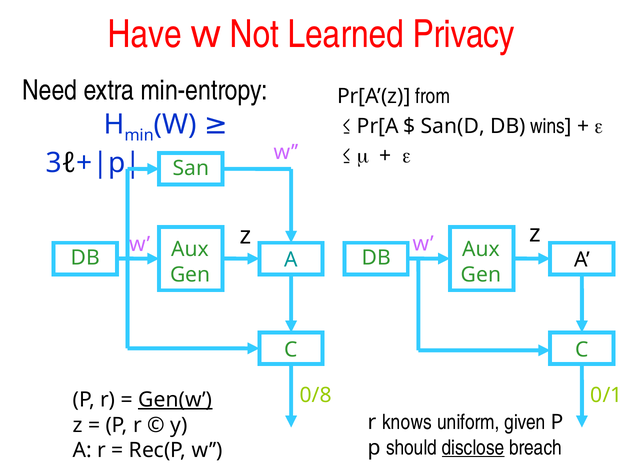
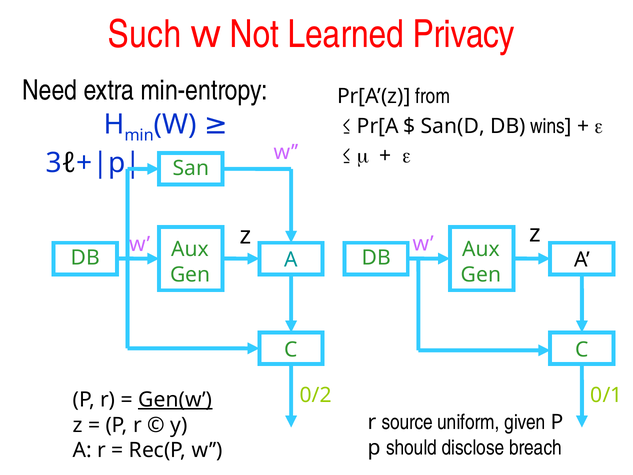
Have: Have -> Such (144, 34)
0/8: 0/8 -> 0/2 (316, 395)
knows: knows -> source (407, 422)
disclose underline: present -> none (473, 447)
